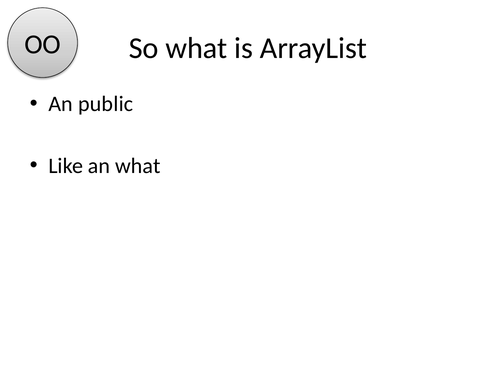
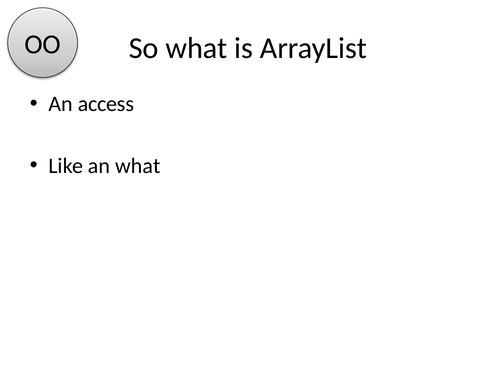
public: public -> access (106, 104)
